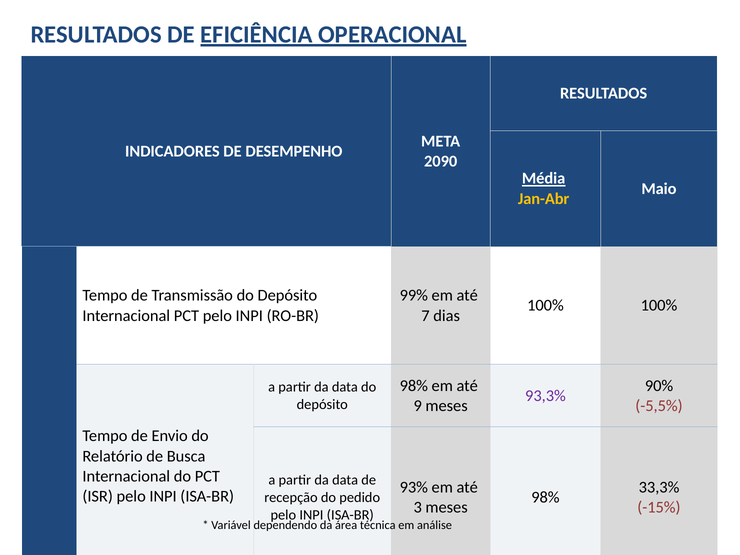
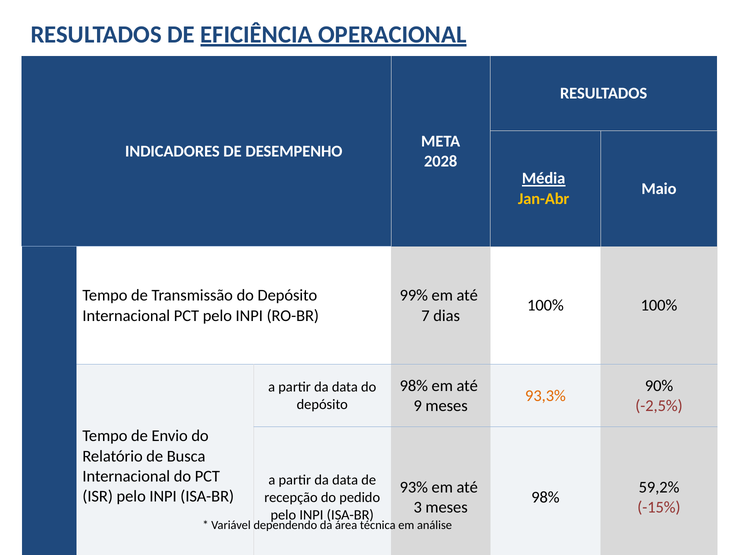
2090: 2090 -> 2028 (441, 161)
93,3% colour: purple -> orange (545, 396)
-5,5%: -5,5% -> -2,5% (659, 406)
33,3%: 33,3% -> 59,2% (659, 487)
